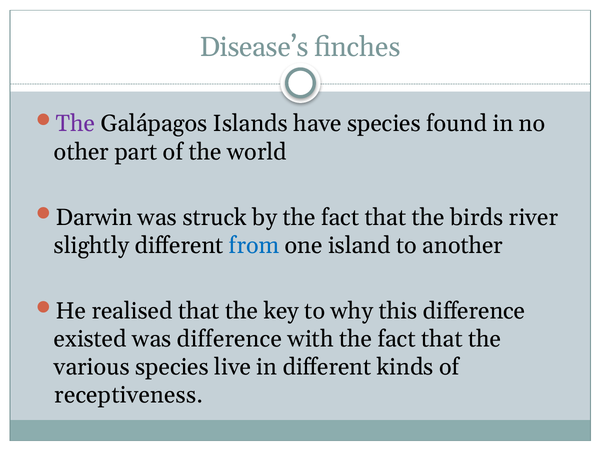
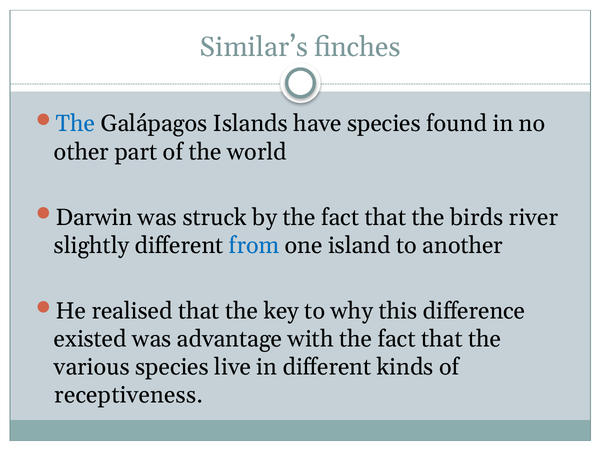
Disease’s: Disease’s -> Similar’s (254, 47)
The colour: purple -> blue (75, 124)
was difference: difference -> advantage (230, 339)
